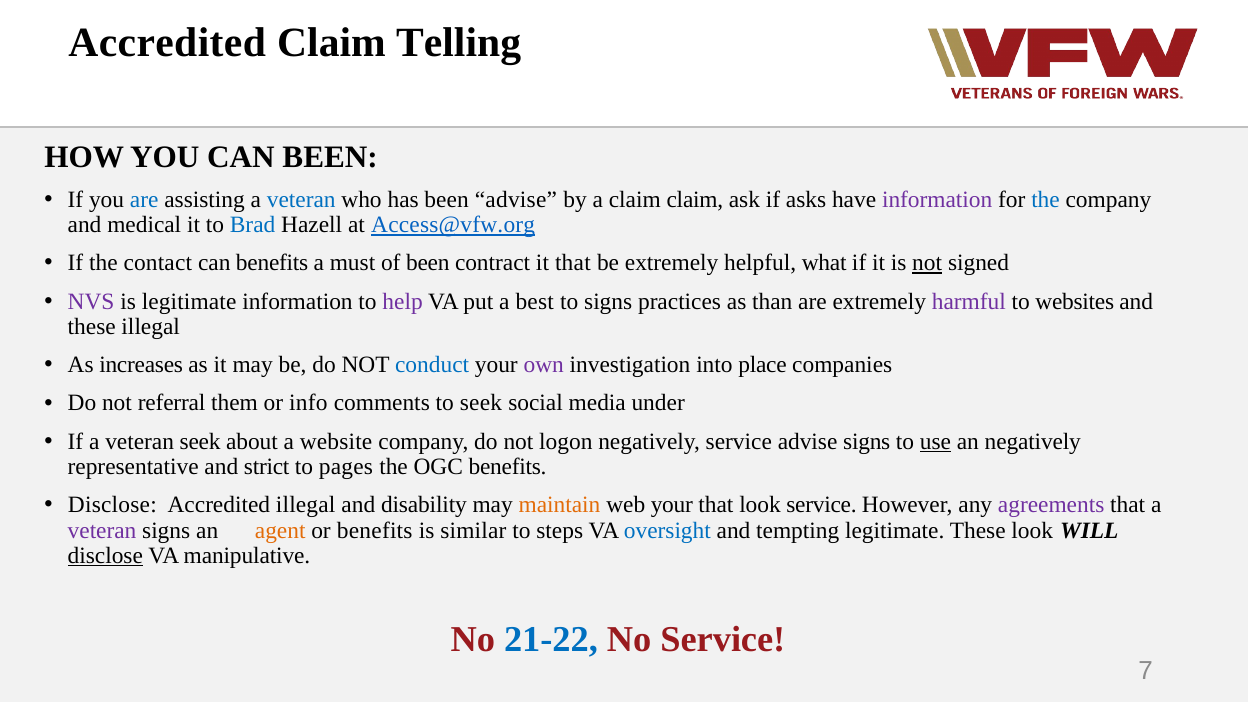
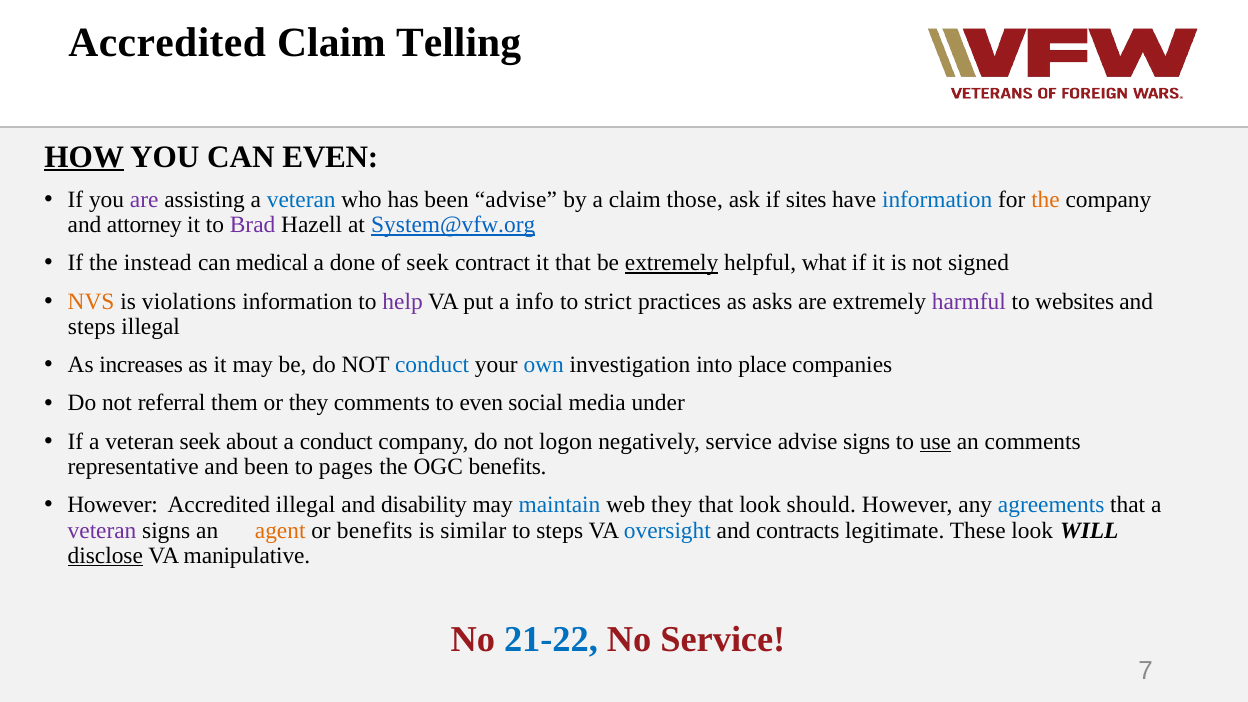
HOW underline: none -> present (84, 157)
CAN BEEN: BEEN -> EVEN (330, 157)
are colour: blue -> purple (144, 199)
claim claim: claim -> those (695, 199)
asks: asks -> sites (806, 199)
information colour: purple -> blue (937, 199)
the colour: blue -> orange (1046, 199)
medical: medical -> attorney (144, 225)
Brad colour: blue -> purple (253, 225)
Access@vfw.org: Access@vfw.org -> System@vfw.org (453, 225)
contact: contact -> instead (158, 263)
can benefits: benefits -> medical (272, 263)
must: must -> done (353, 263)
of been: been -> seek (428, 263)
extremely underline: none -> present (672, 263)
not underline: present -> none (927, 263)
NVS colour: purple -> orange (91, 301)
is legitimate: legitimate -> violations (189, 301)
best: best -> info (535, 301)
to signs: signs -> strict (608, 301)
than: than -> asks (772, 301)
these: these -> steps (92, 327)
own colour: purple -> blue (544, 365)
or info: info -> they (309, 403)
to seek: seek -> even (481, 403)
a website: website -> conduct (336, 441)
an negatively: negatively -> comments (1033, 441)
and strict: strict -> been (266, 467)
Disclose: Disclose -> However (113, 505)
maintain colour: orange -> blue (559, 505)
web your: your -> they (672, 505)
look service: service -> should (821, 505)
agreements colour: purple -> blue (1051, 505)
tempting: tempting -> contracts (798, 530)
